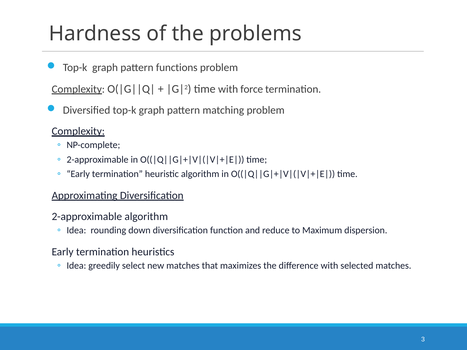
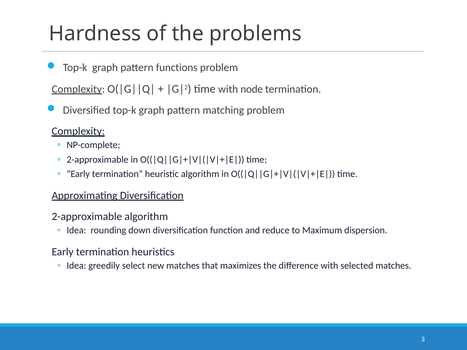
force: force -> node (252, 89)
